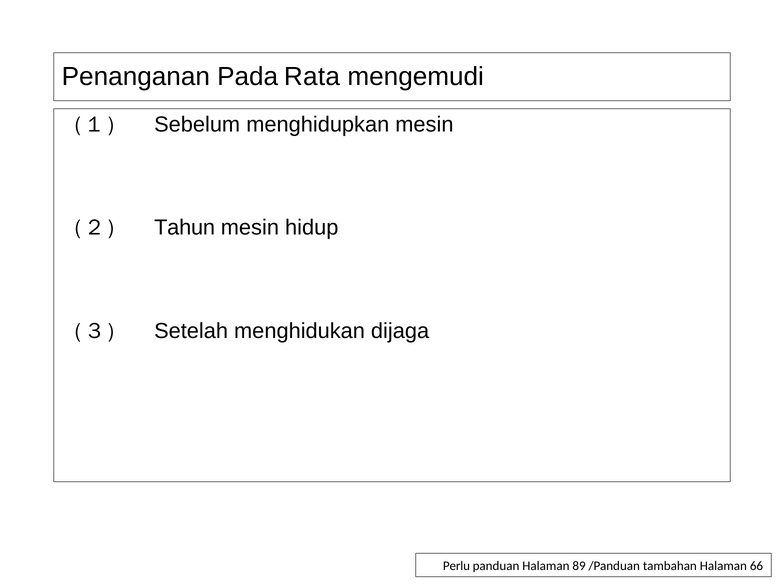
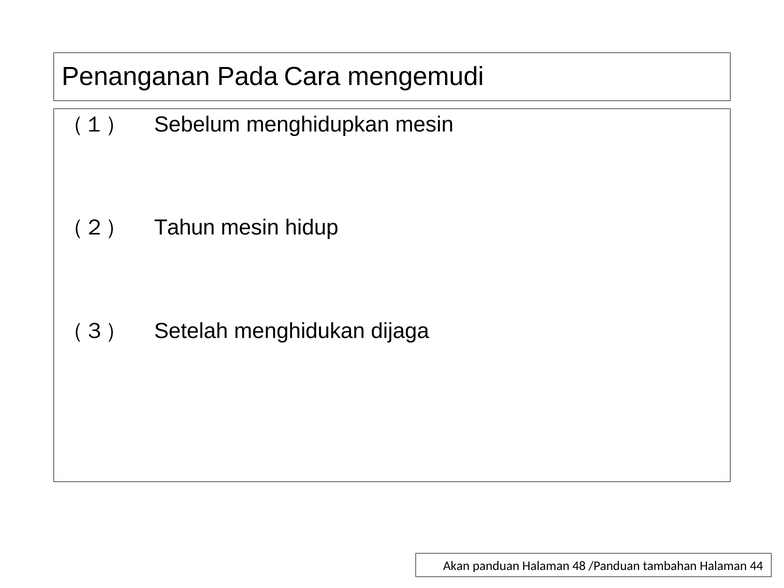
Rata: Rata -> Cara (312, 76)
Perlu: Perlu -> Akan (456, 566)
89: 89 -> 48 (579, 566)
66: 66 -> 44 (756, 566)
